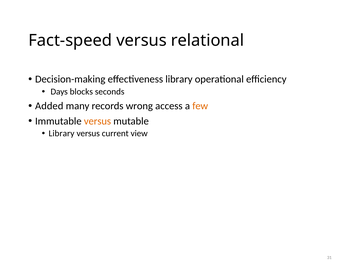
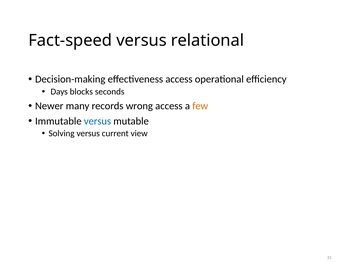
effectiveness library: library -> access (179, 79)
Added: Added -> Newer (49, 106)
versus colour: orange -> blue (97, 121)
Library: Library -> Solving (62, 133)
